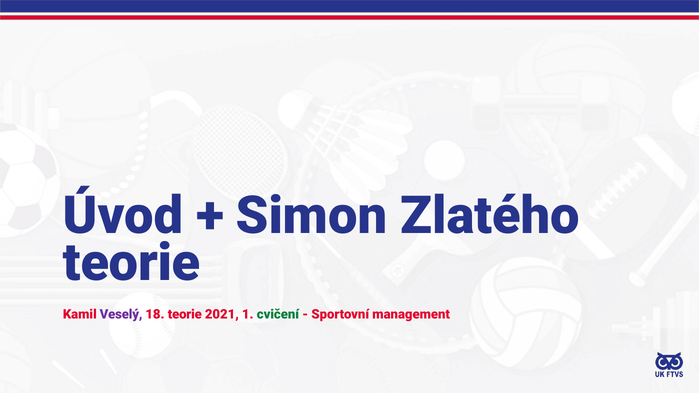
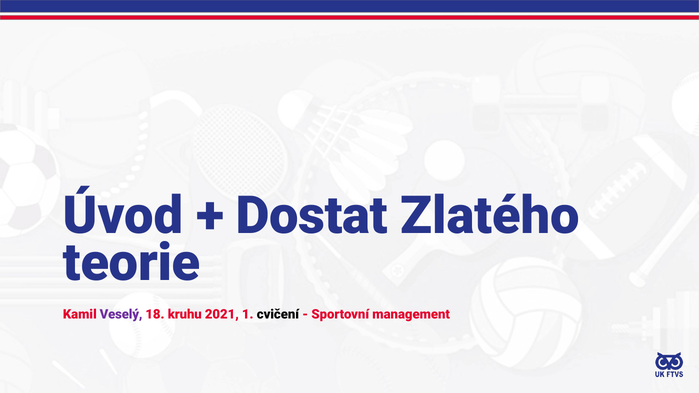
Simon: Simon -> Dostat (312, 216)
18 teorie: teorie -> kruhu (185, 314)
cvičení colour: green -> black (278, 314)
